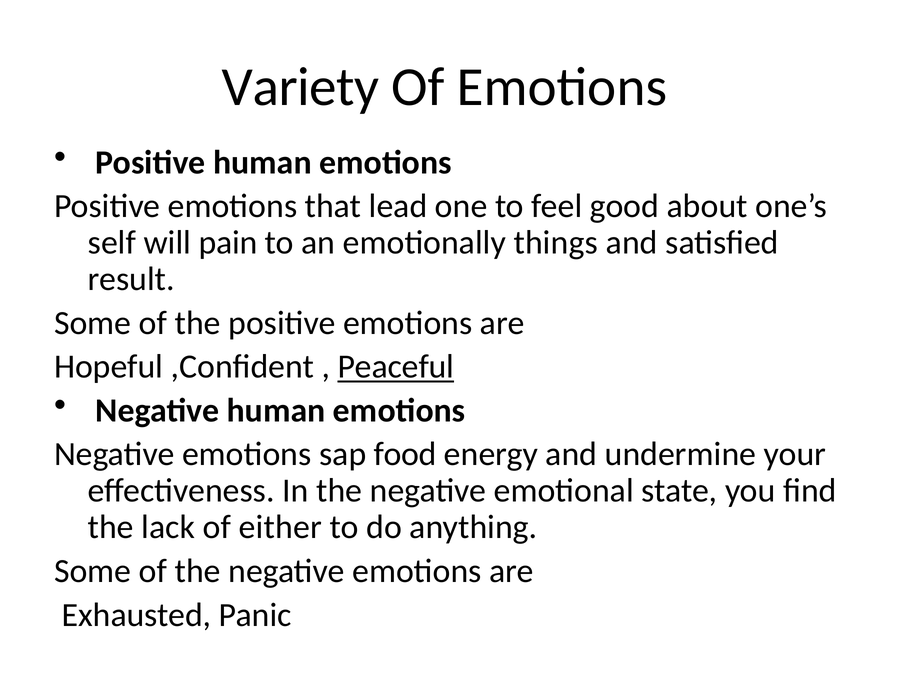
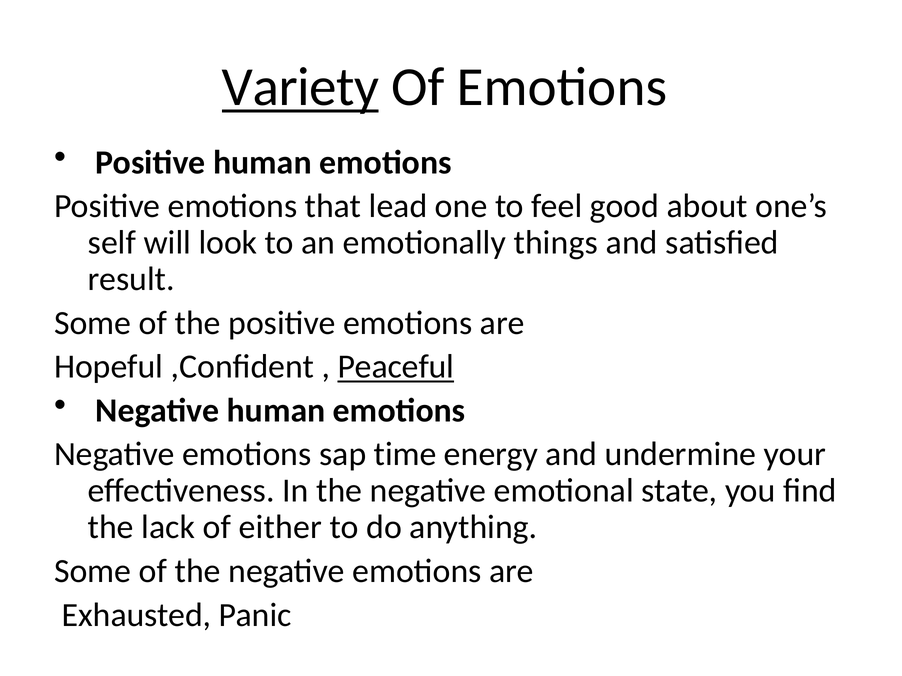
Variety underline: none -> present (300, 87)
pain: pain -> look (228, 243)
food: food -> time (405, 455)
